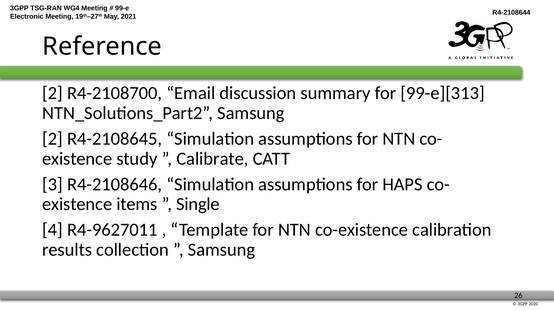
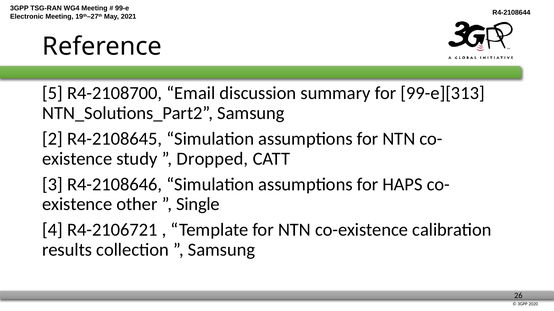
2: 2 -> 5 (53, 93)
Calibrate: Calibrate -> Dropped (212, 159)
items: items -> other (137, 205)
R4-9627011: R4-9627011 -> R4-2106721 (112, 230)
